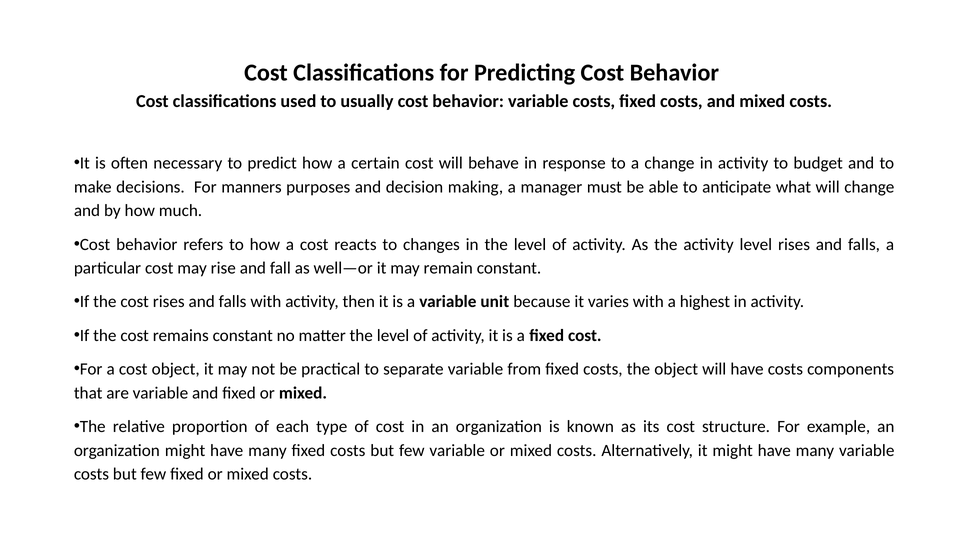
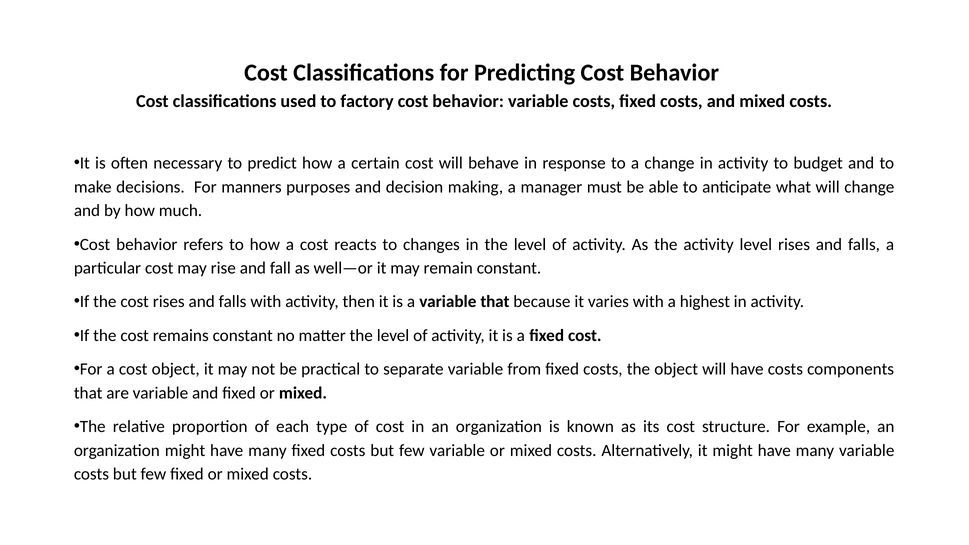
usually: usually -> factory (367, 101)
variable unit: unit -> that (495, 302)
